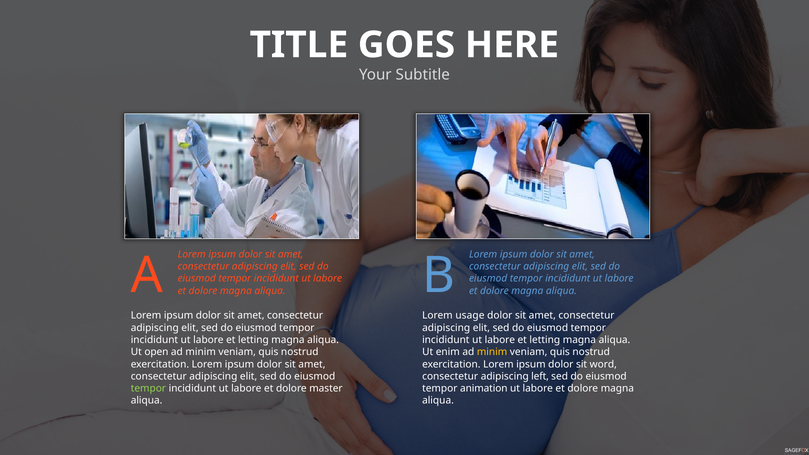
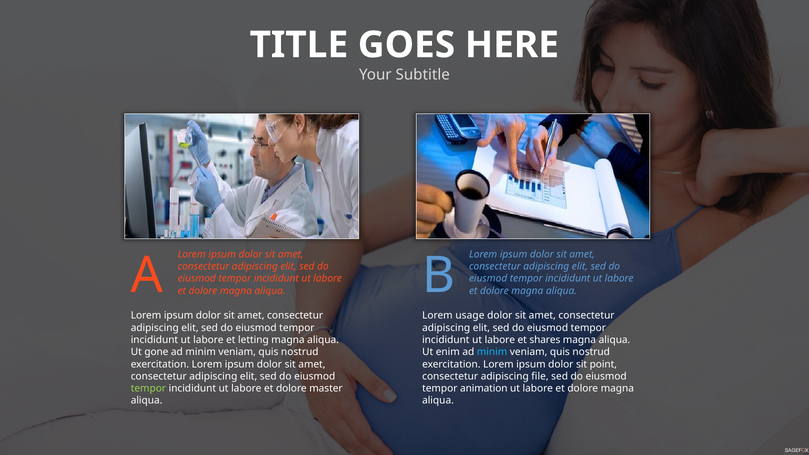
letting: letting -> shares (545, 340)
open: open -> gone (156, 352)
minim colour: yellow -> light blue (492, 352)
word: word -> point (603, 364)
left: left -> file (540, 376)
